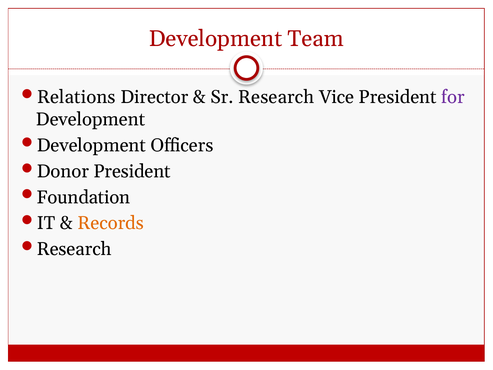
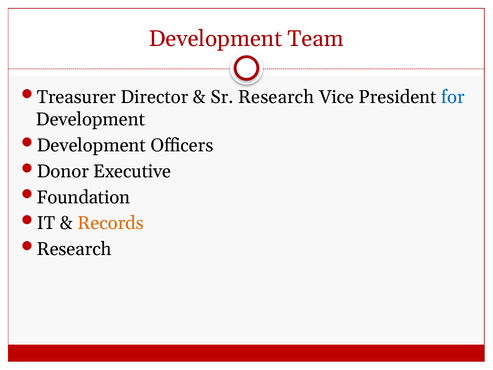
Relations: Relations -> Treasurer (76, 97)
for colour: purple -> blue (453, 97)
Donor President: President -> Executive (132, 171)
